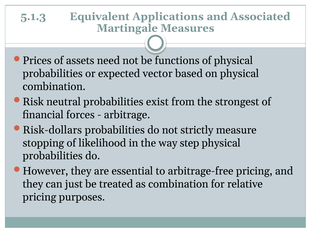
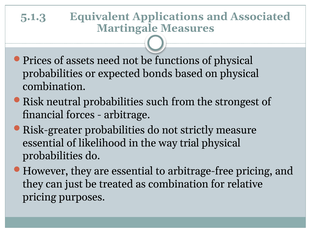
vector: vector -> bonds (158, 74)
exist: exist -> such (157, 102)
Risk-dollars: Risk-dollars -> Risk-greater (52, 130)
stopping: stopping -> essential (43, 143)
step: step -> trial (190, 143)
